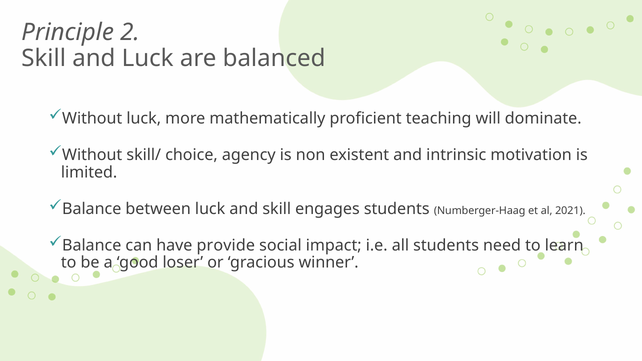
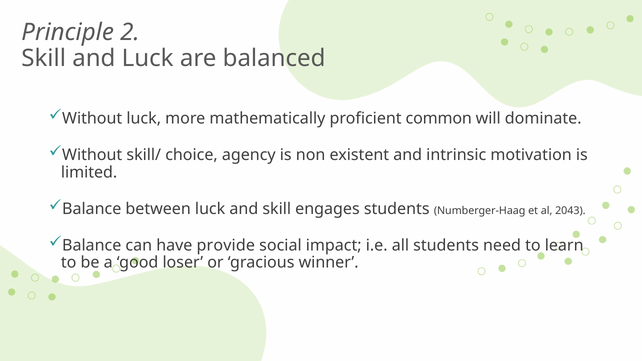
teaching: teaching -> common (439, 119)
2021: 2021 -> 2043 (570, 211)
